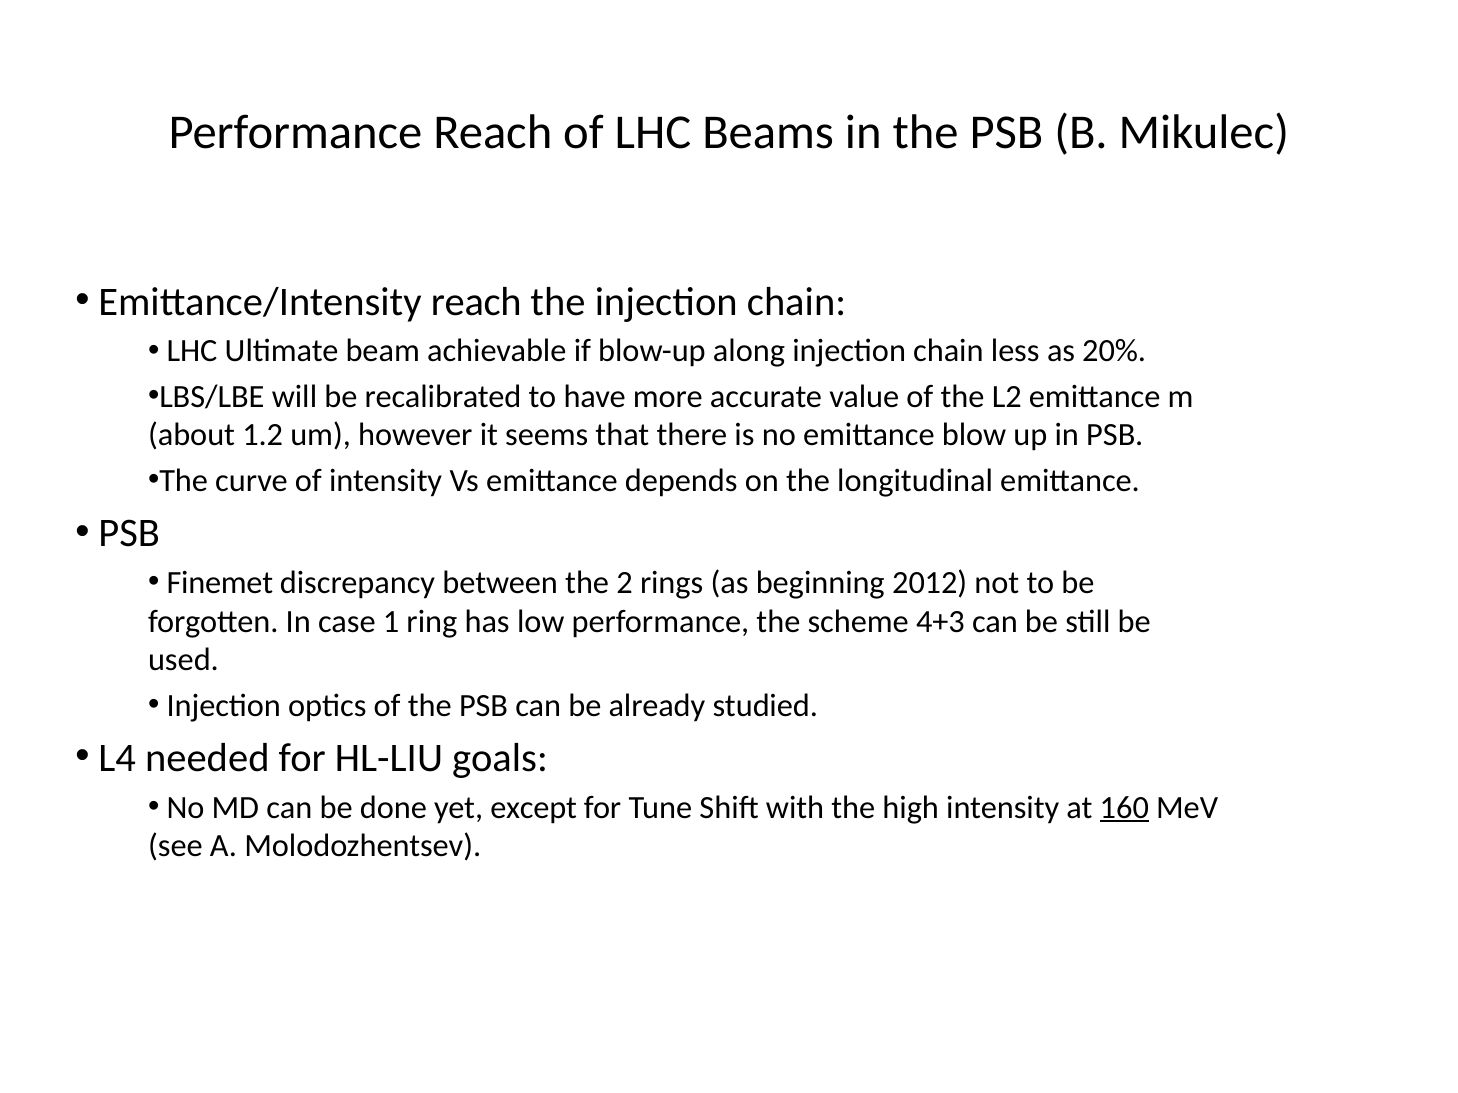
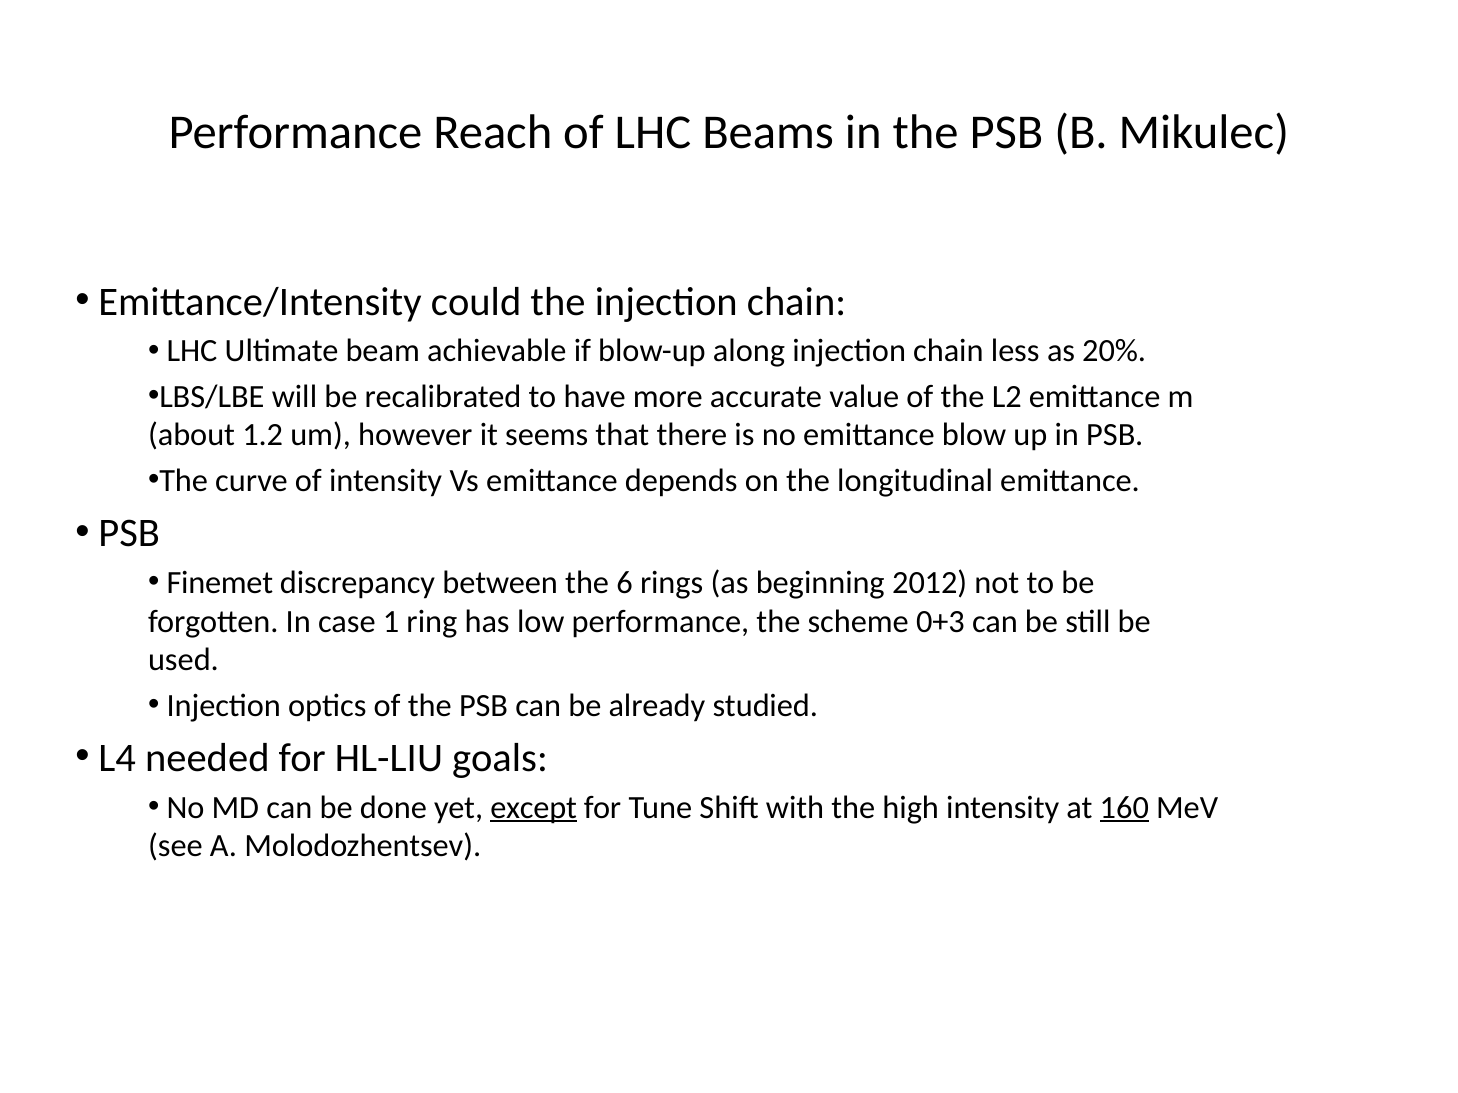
Emittance/Intensity reach: reach -> could (476, 302)
2: 2 -> 6 (624, 583)
4+3: 4+3 -> 0+3 (940, 622)
except underline: none -> present (534, 808)
